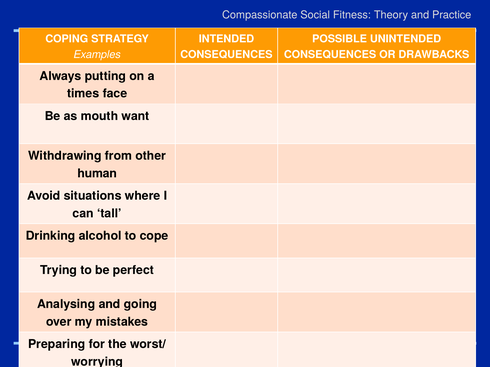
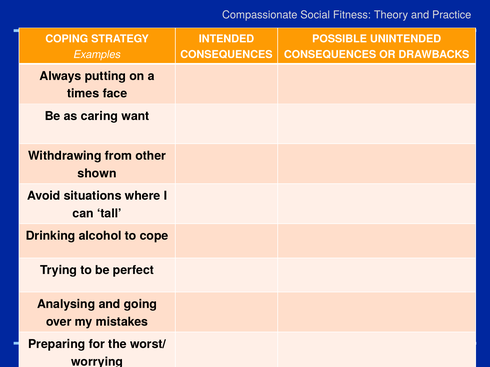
mouth: mouth -> caring (99, 116)
human: human -> shown (97, 174)
